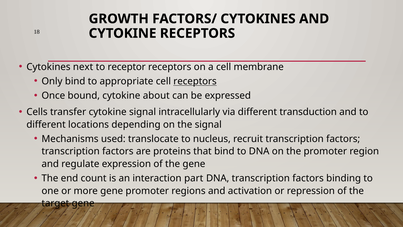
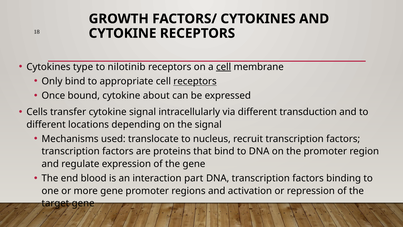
next: next -> type (83, 67)
receptor: receptor -> nilotinib (127, 67)
cell underline: none -> present (224, 67)
count: count -> blood (94, 178)
